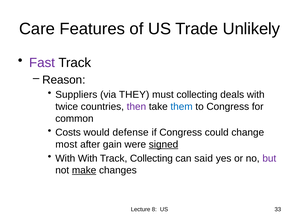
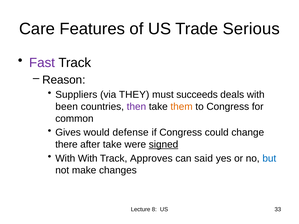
Unlikely: Unlikely -> Serious (251, 29)
must collecting: collecting -> succeeds (197, 95)
twice: twice -> been (67, 107)
them colour: blue -> orange (182, 107)
Costs: Costs -> Gives (68, 133)
most: most -> there (66, 145)
after gain: gain -> take (112, 145)
Track Collecting: Collecting -> Approves (151, 159)
but colour: purple -> blue (269, 159)
make underline: present -> none (84, 170)
